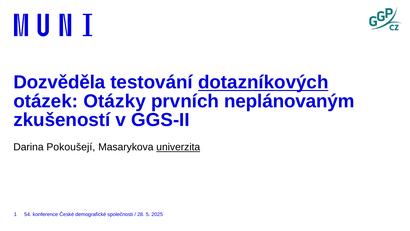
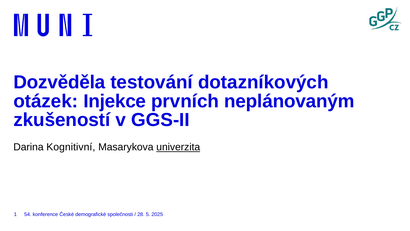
dotazníkových underline: present -> none (263, 82)
Otázky: Otázky -> Injekce (115, 101)
Pokoušejí: Pokoušejí -> Kognitivní (71, 147)
